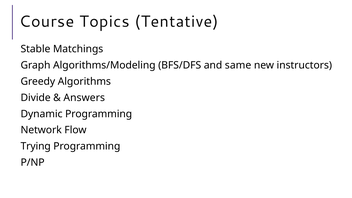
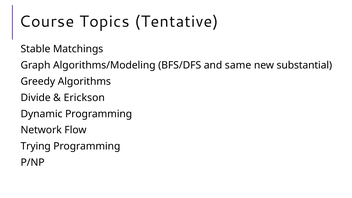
instructors: instructors -> substantial (304, 65)
Answers: Answers -> Erickson (84, 98)
